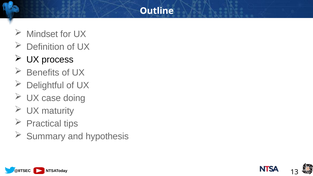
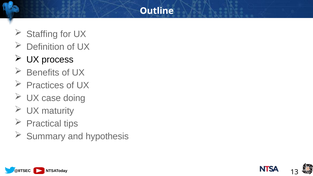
Mindset: Mindset -> Staffing (42, 34)
Delightful: Delightful -> Practices (45, 85)
